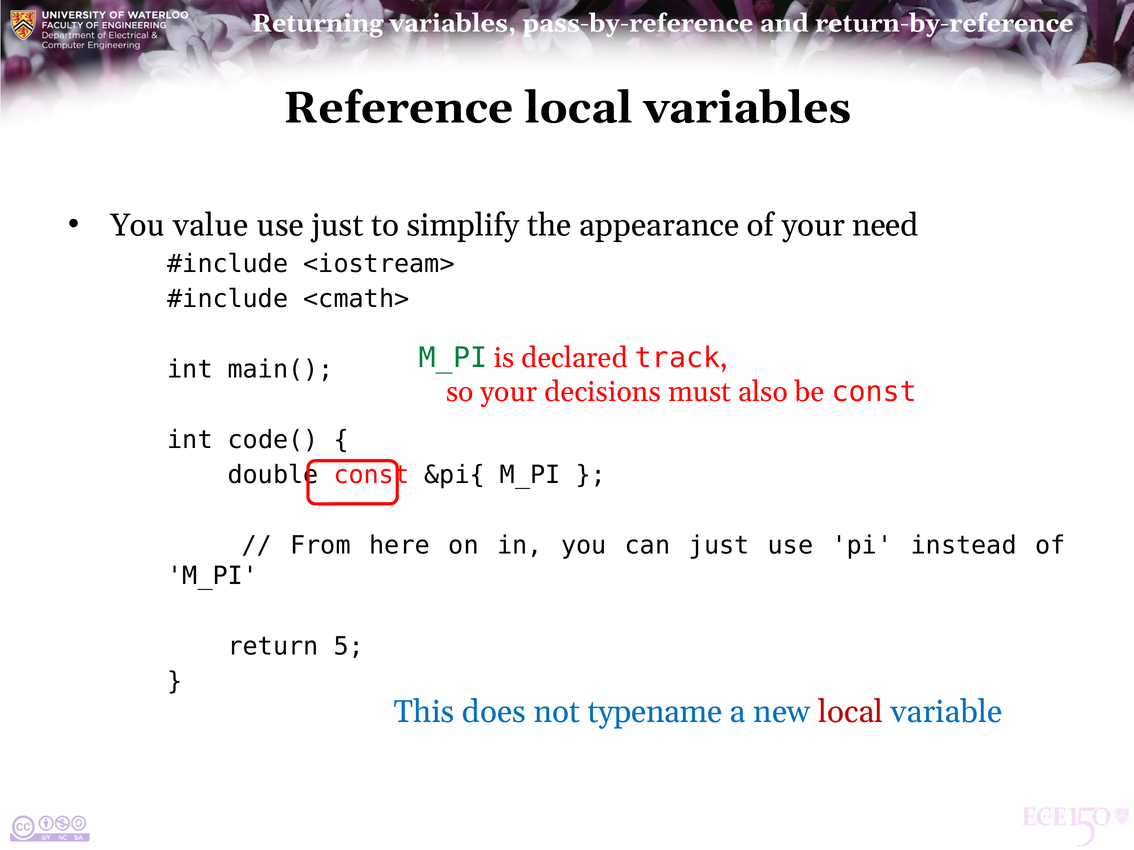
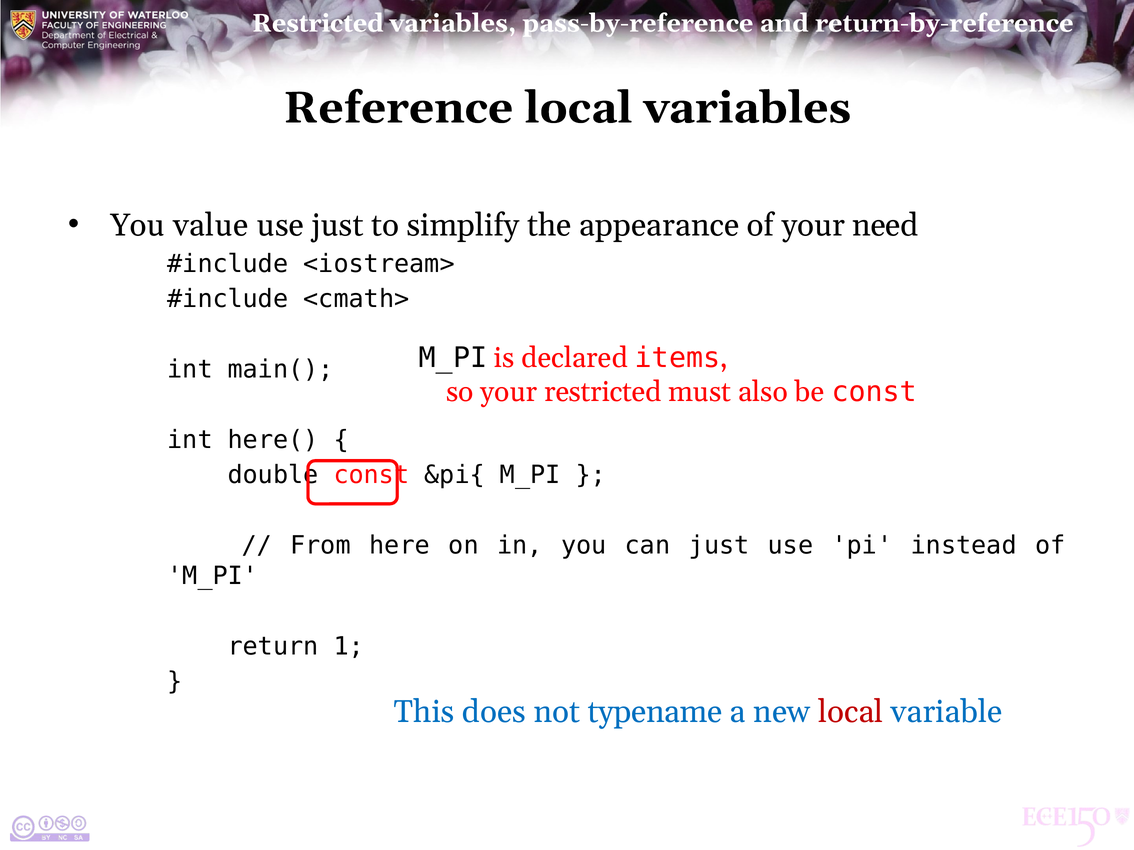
Returning: Returning -> Restricted (318, 23)
M_PI colour: green -> black (453, 358)
track: track -> items (678, 358)
your decisions: decisions -> restricted (603, 392)
code(: code( -> here( (273, 440)
5: 5 -> 1 (349, 647)
